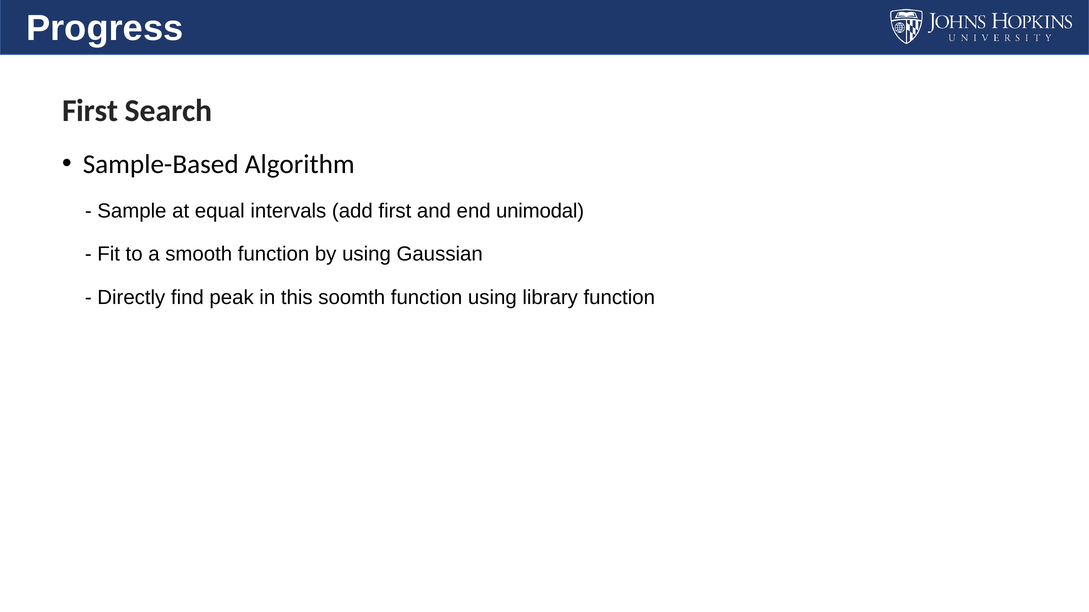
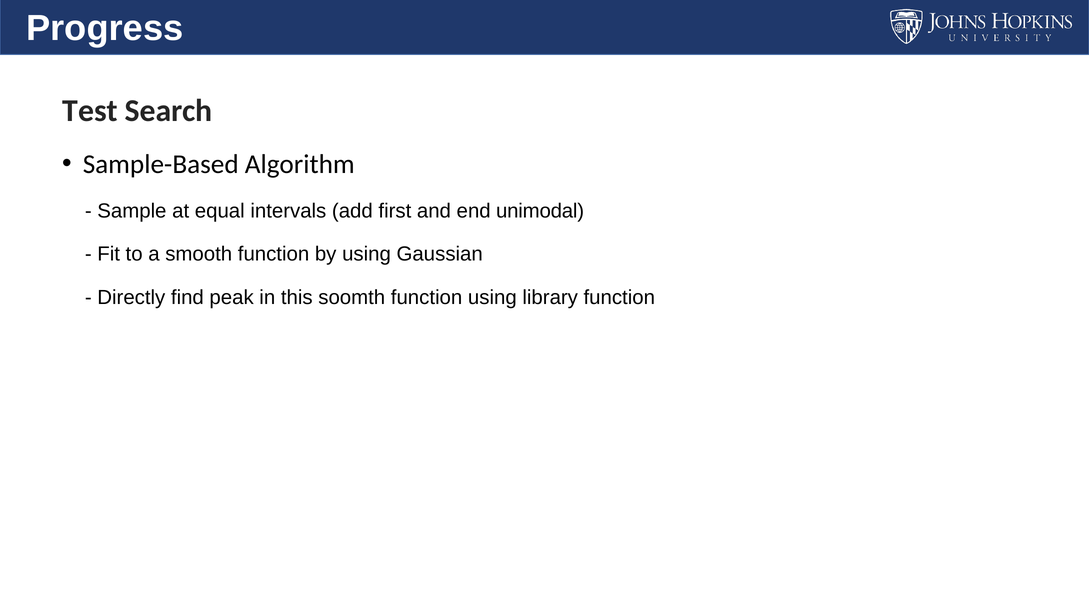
First: First -> Test (90, 111)
